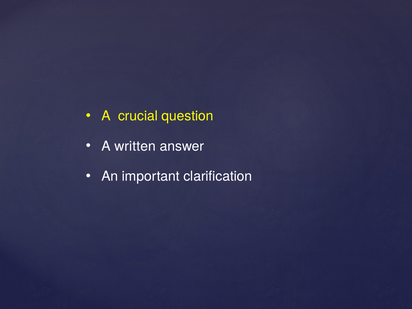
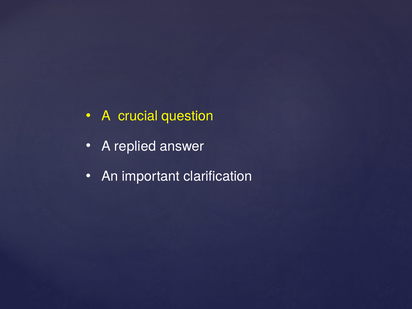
written: written -> replied (135, 146)
